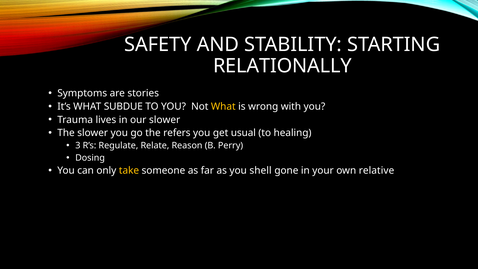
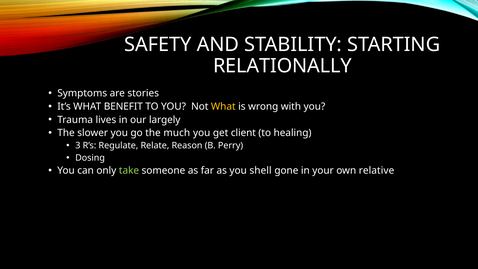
SUBDUE: SUBDUE -> BENEFIT (123, 106)
our slower: slower -> largely (165, 120)
refers: refers -> much (177, 133)
usual: usual -> client (243, 133)
take colour: yellow -> light green (129, 171)
